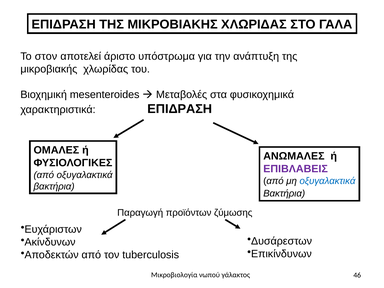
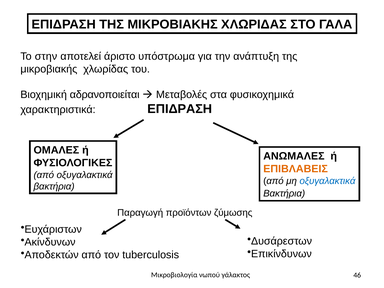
στον: στον -> στην (46, 56)
mesenteroides: mesenteroides -> αδρανοποιείται (105, 95)
ΕΠΙΒΛΑΒΕΙΣ colour: purple -> orange (296, 169)
